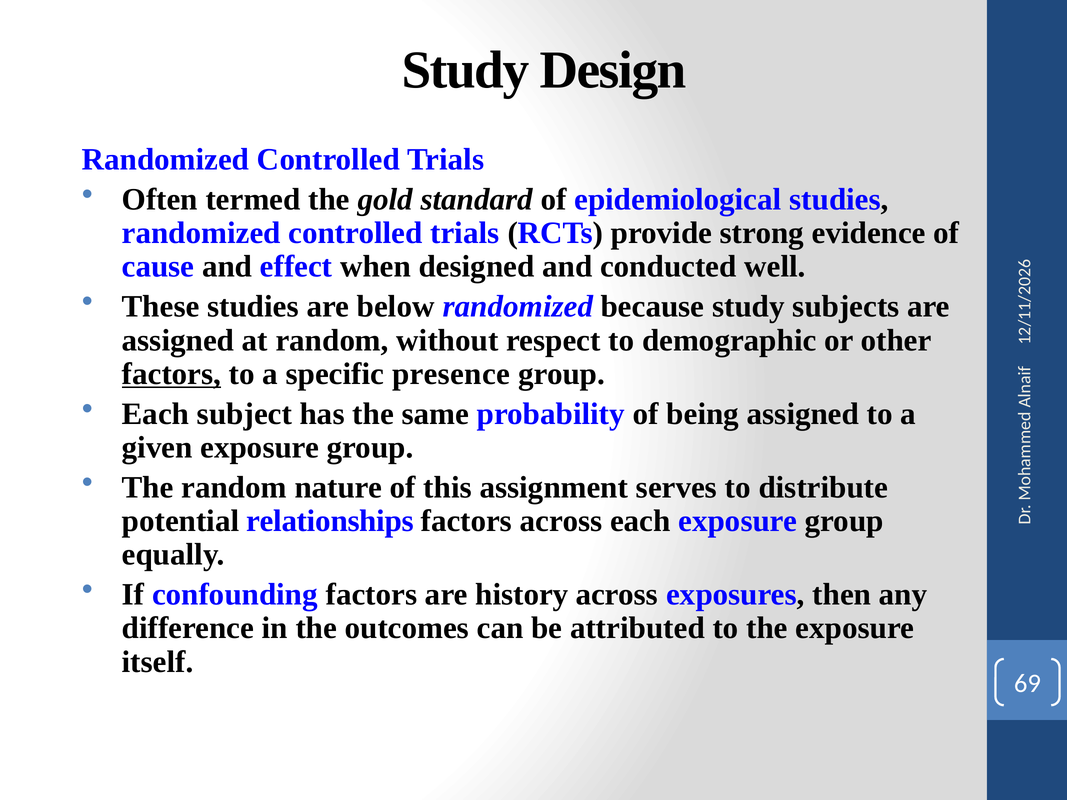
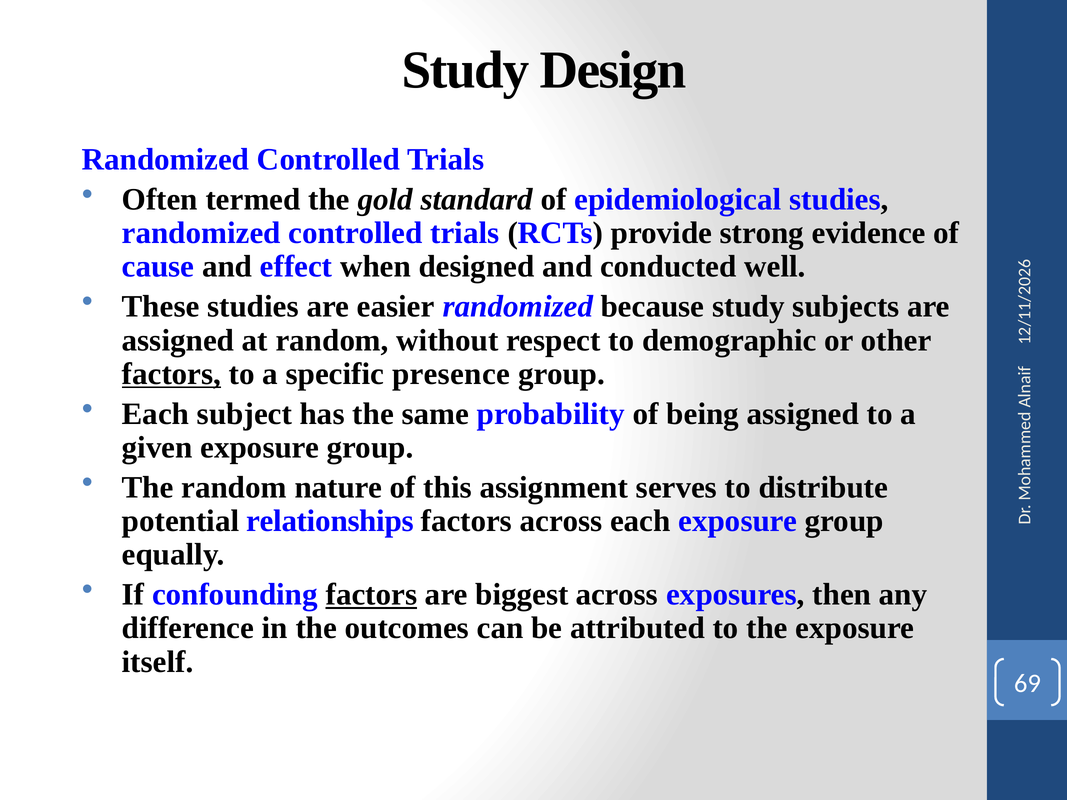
below: below -> easier (396, 307)
factors underline: none -> present (371, 595)
history: history -> biggest (522, 595)
